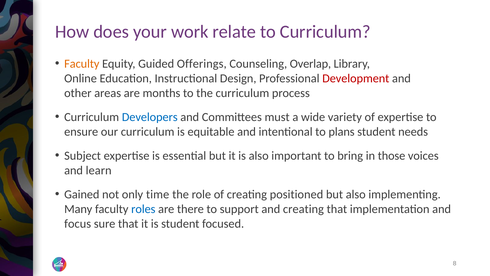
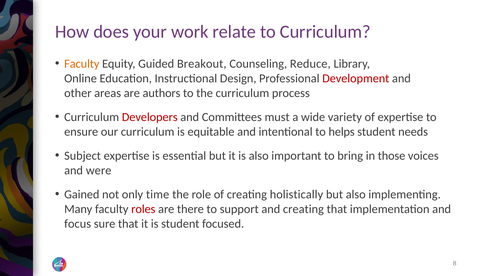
Offerings: Offerings -> Breakout (202, 64)
Overlap: Overlap -> Reduce (310, 64)
months: months -> authors (162, 93)
Developers colour: blue -> red (150, 117)
plans: plans -> helps (342, 132)
learn: learn -> were (99, 170)
positioned: positioned -> holistically (296, 194)
roles colour: blue -> red (143, 209)
